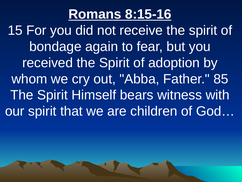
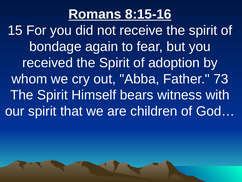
85: 85 -> 73 (221, 79)
